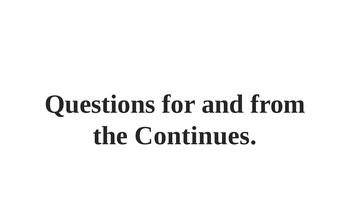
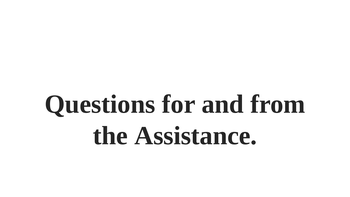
Continues: Continues -> Assistance (196, 136)
